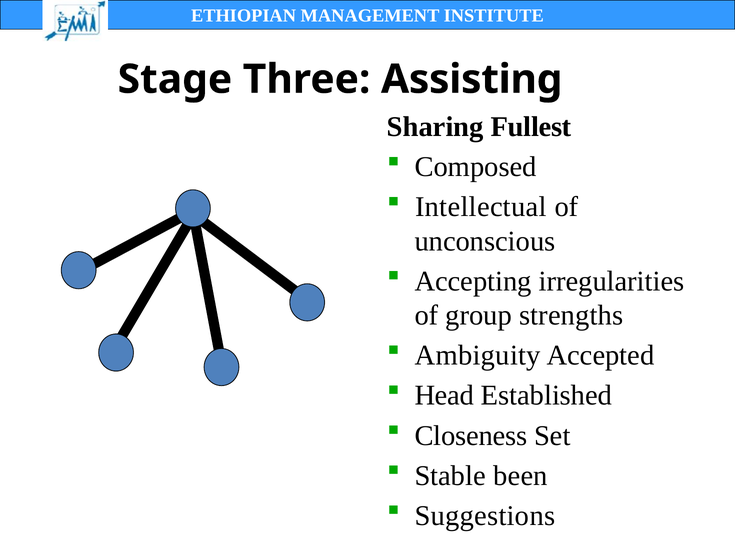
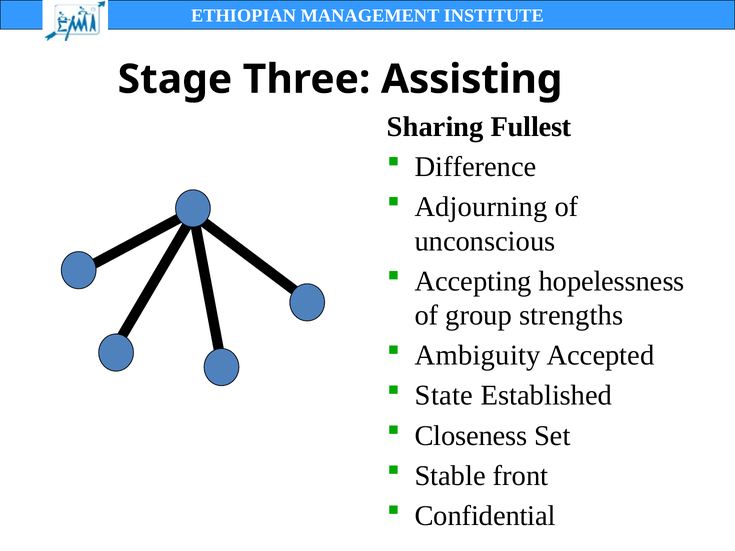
Composed: Composed -> Difference (476, 167)
Intellectual: Intellectual -> Adjourning (481, 207)
irregularities: irregularities -> hopelessness (612, 281)
Head: Head -> State (444, 396)
been: been -> front (521, 476)
Suggestions: Suggestions -> Confidential (485, 516)
